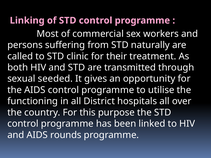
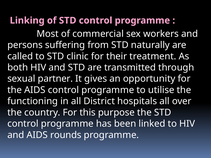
seeded: seeded -> partner (55, 79)
